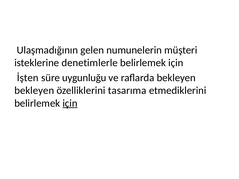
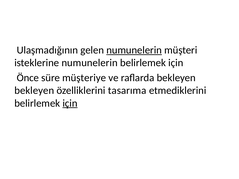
numunelerin underline: none -> present (134, 50)
isteklerine denetimlerle: denetimlerle -> numunelerin (90, 63)
İşten: İşten -> Önce (28, 78)
uygunluğu: uygunluğu -> müşteriye (84, 78)
